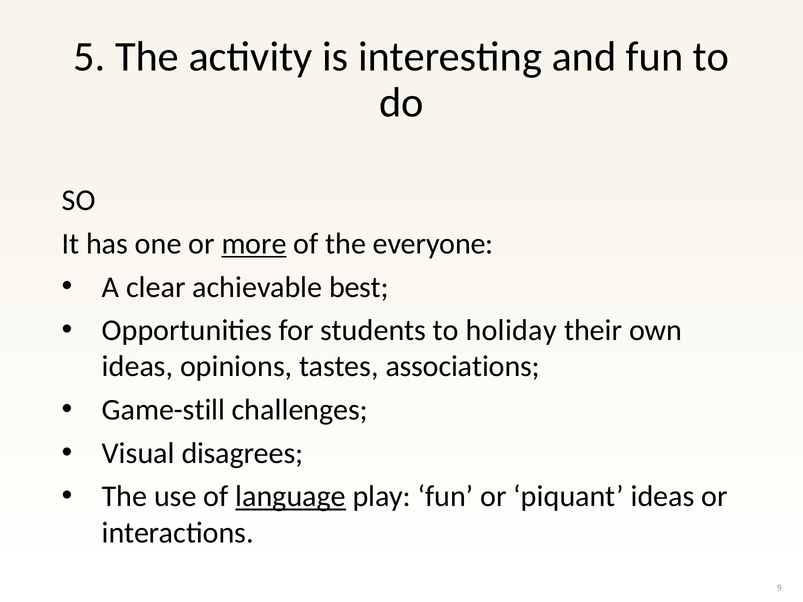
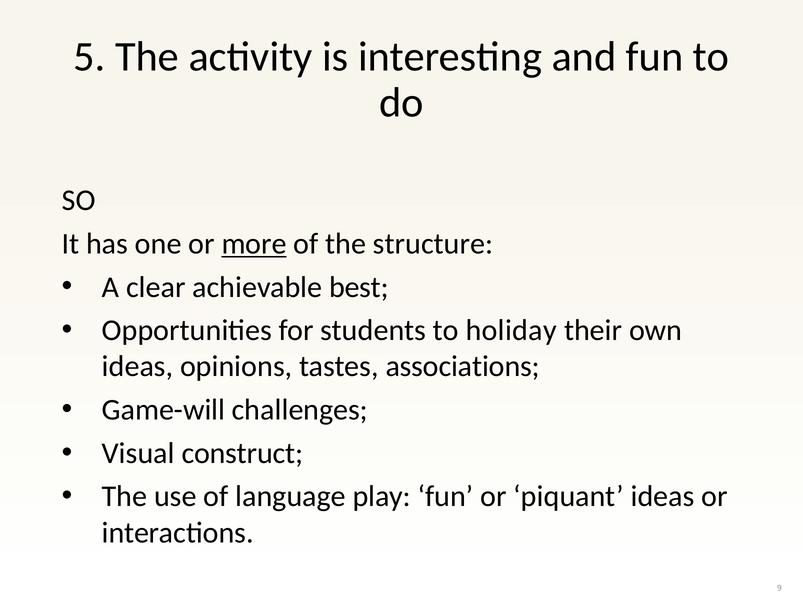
everyone: everyone -> structure (433, 244)
Game-still: Game-still -> Game-will (163, 410)
disagrees: disagrees -> construct (242, 453)
language underline: present -> none (291, 497)
